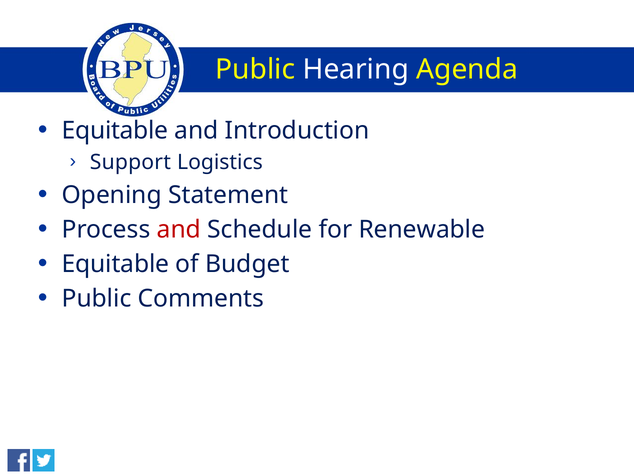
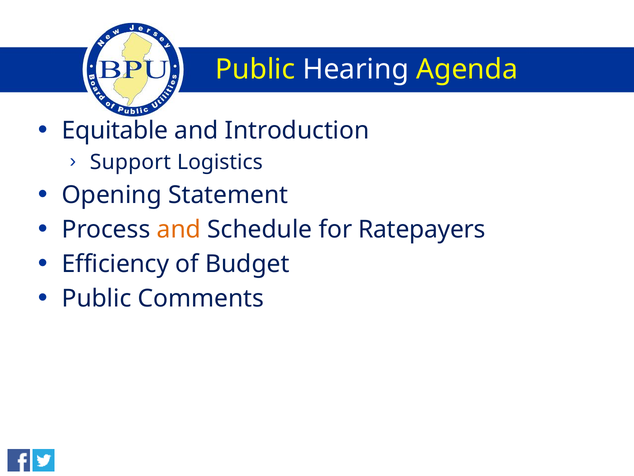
and colour: red -> orange (179, 229)
Renewable: Renewable -> Ratepayers (422, 229)
Equitable: Equitable -> Efficiency (115, 264)
